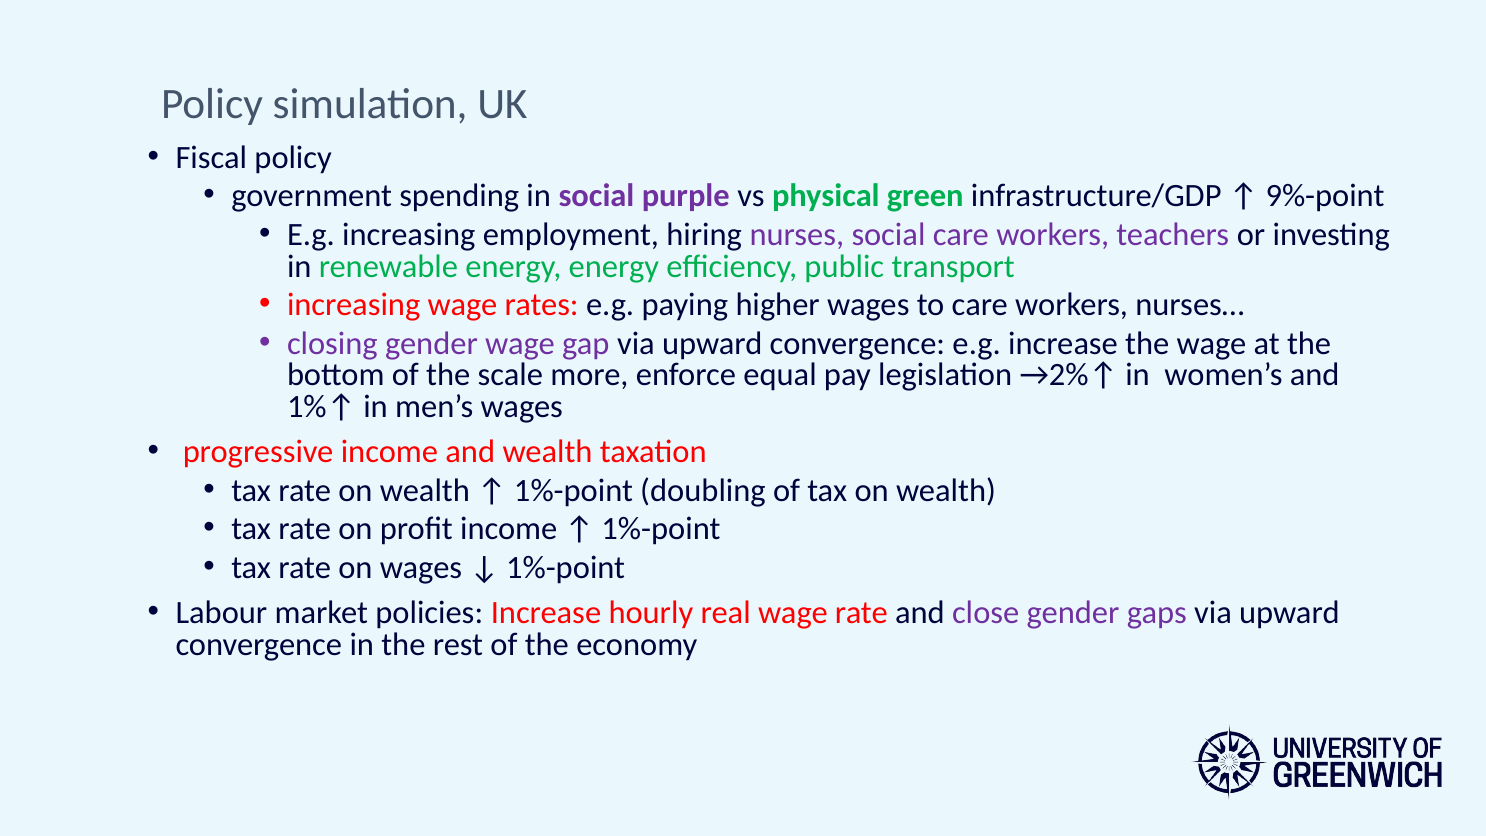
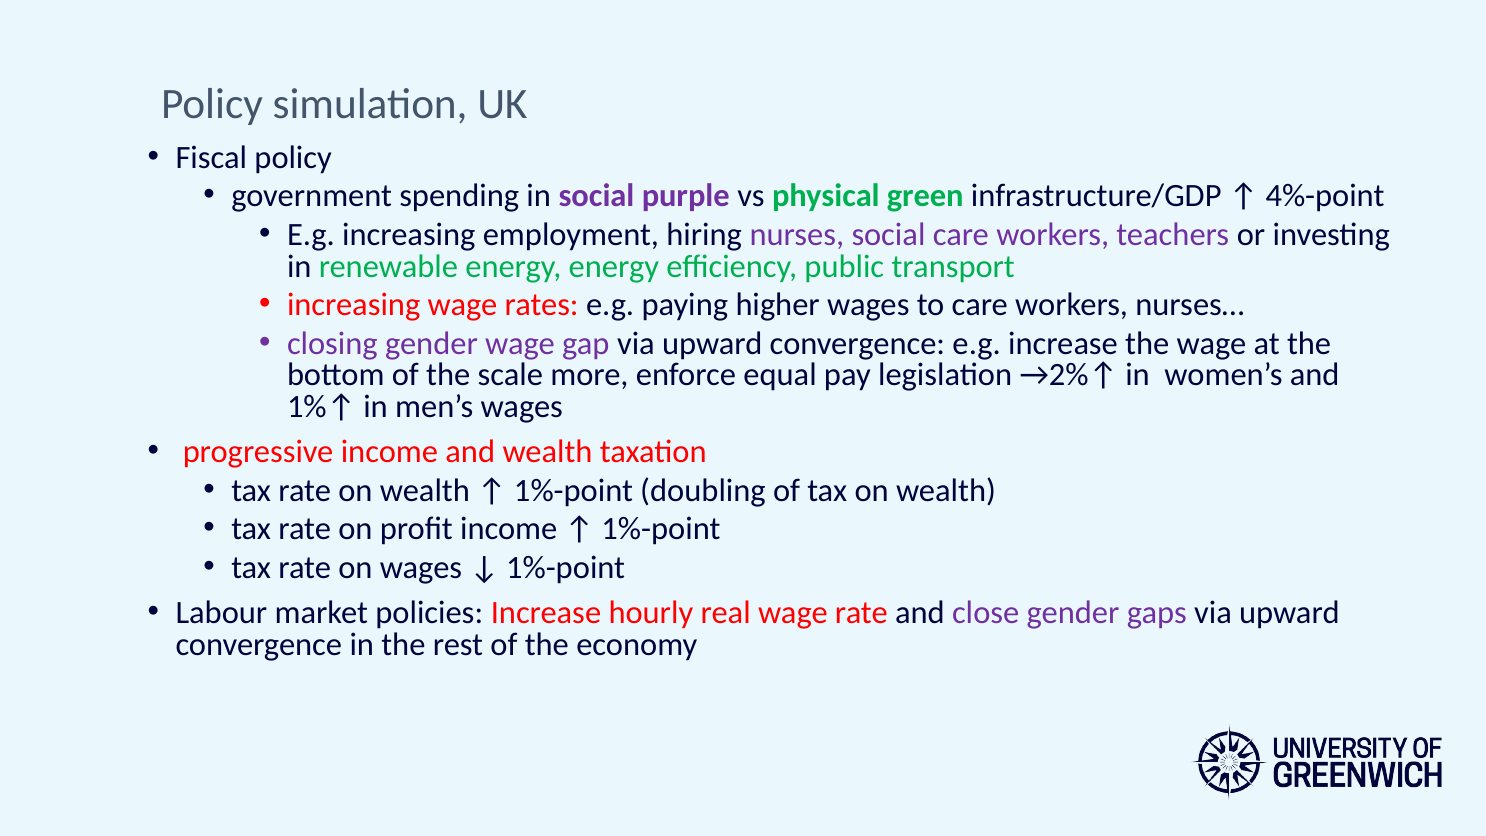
9%-point: 9%-point -> 4%-point (1325, 196)
